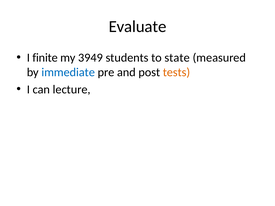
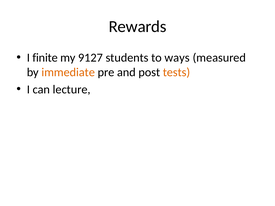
Evaluate: Evaluate -> Rewards (138, 27)
3949: 3949 -> 9127 (91, 58)
state: state -> ways (177, 58)
immediate colour: blue -> orange (68, 72)
